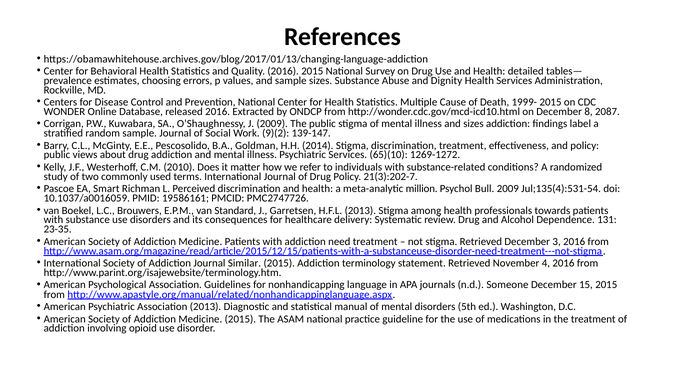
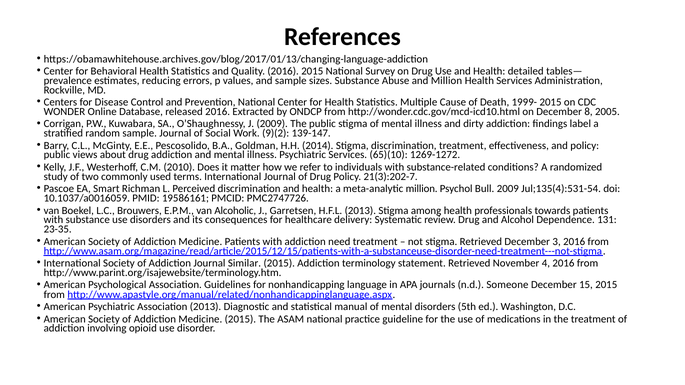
choosing: choosing -> reducing (161, 81)
and Dignity: Dignity -> Million (447, 81)
2087: 2087 -> 2005 (607, 112)
and sizes: sizes -> dirty (473, 124)
Standard: Standard -> Alcoholic (235, 211)
